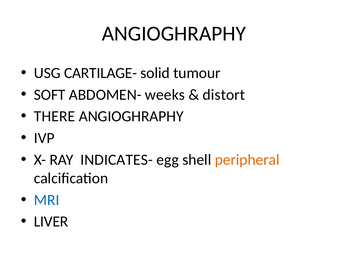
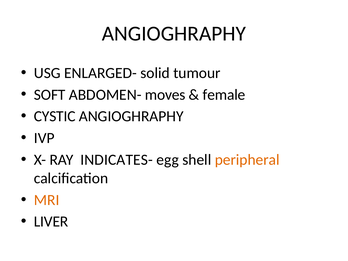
CARTILAGE-: CARTILAGE- -> ENLARGED- (101, 73)
weeks: weeks -> moves (165, 95)
distort: distort -> female (224, 95)
THERE: THERE -> CYSTIC (55, 116)
MRI colour: blue -> orange (47, 200)
